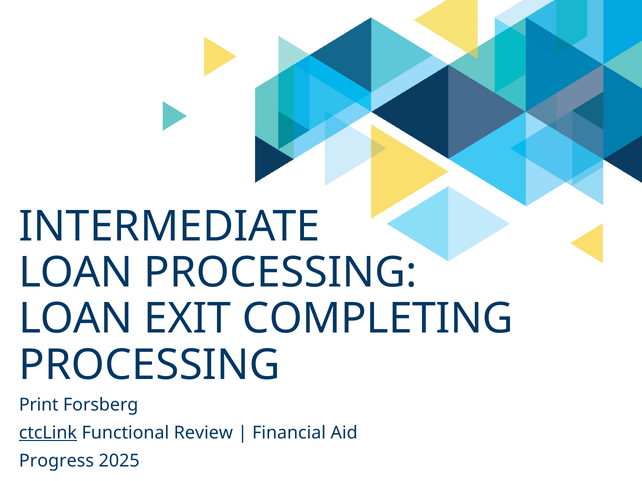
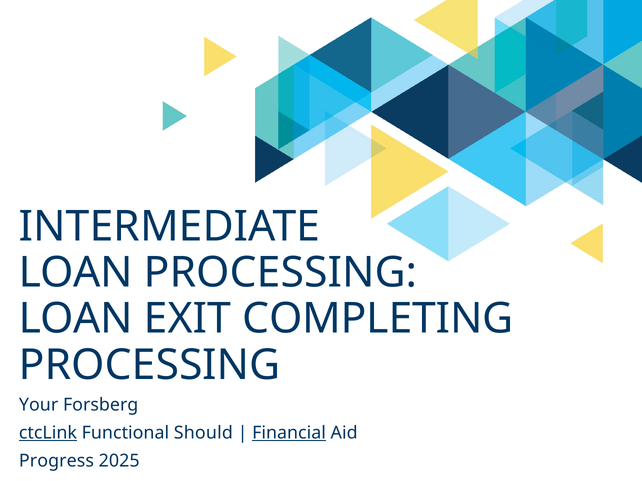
Print: Print -> Your (39, 405)
Review: Review -> Should (203, 433)
Financial underline: none -> present (289, 433)
